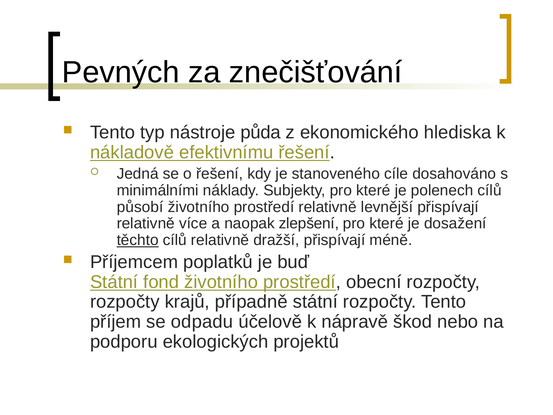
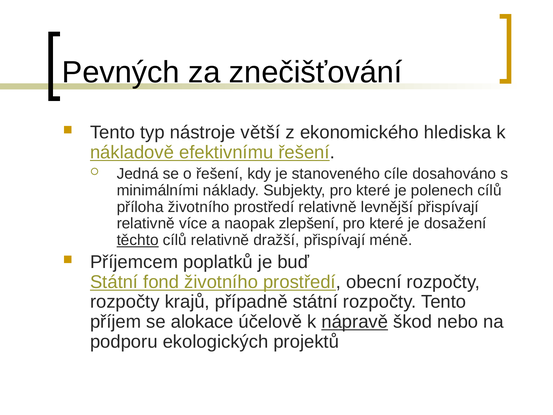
půda: půda -> větší (260, 132)
působí: působí -> příloha (140, 207)
odpadu: odpadu -> alokace (202, 322)
nápravě underline: none -> present (355, 322)
